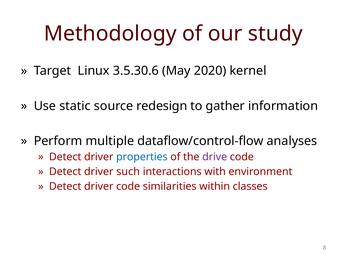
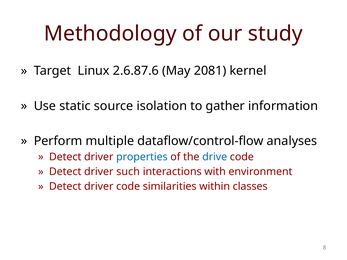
3.5.30.6: 3.5.30.6 -> 2.6.87.6 (136, 71)
2020: 2020 -> 2081 (210, 71)
redesign: redesign -> isolation (162, 106)
drive colour: purple -> blue (215, 157)
